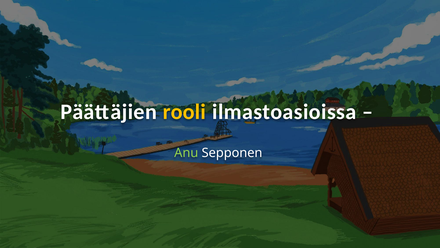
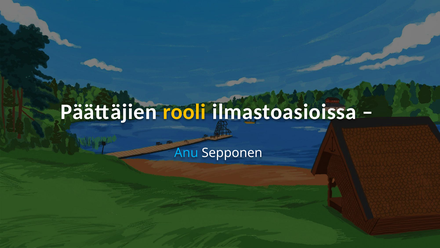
Anu colour: light green -> light blue (186, 153)
